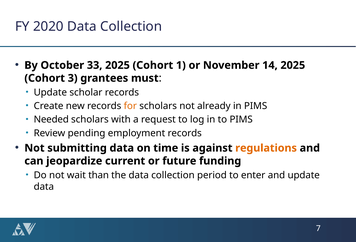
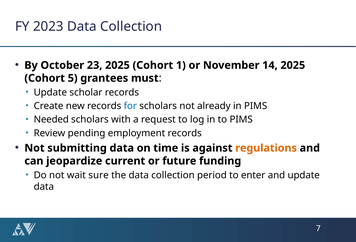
2020: 2020 -> 2023 (48, 27)
33: 33 -> 23 (95, 65)
3: 3 -> 5 (73, 78)
for colour: orange -> blue (130, 106)
than: than -> sure (99, 176)
